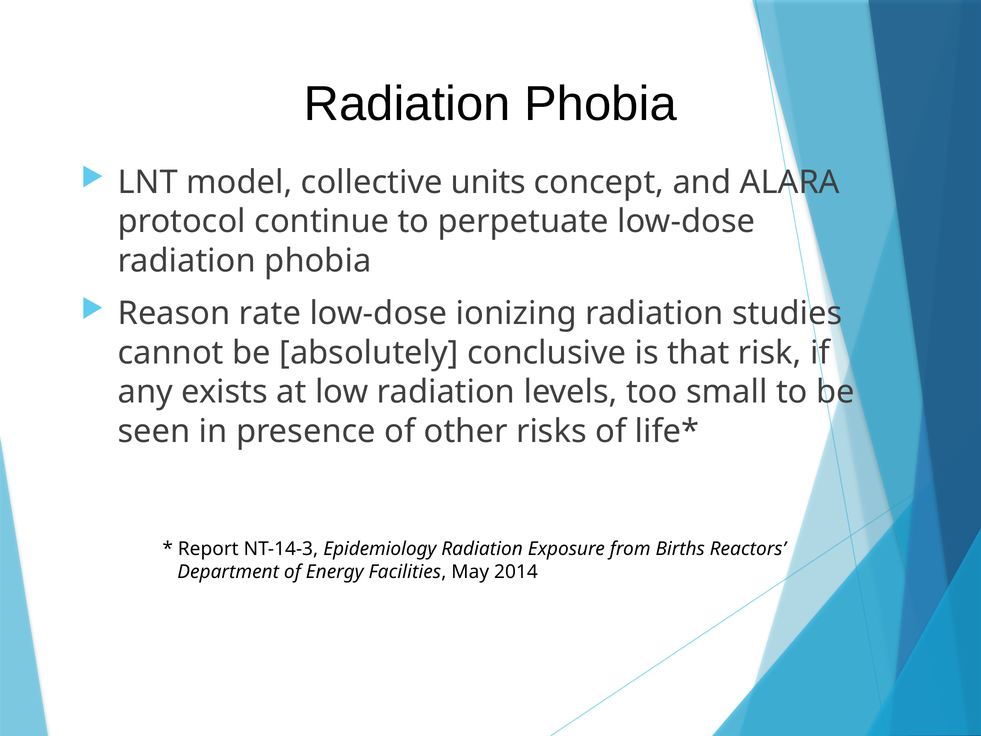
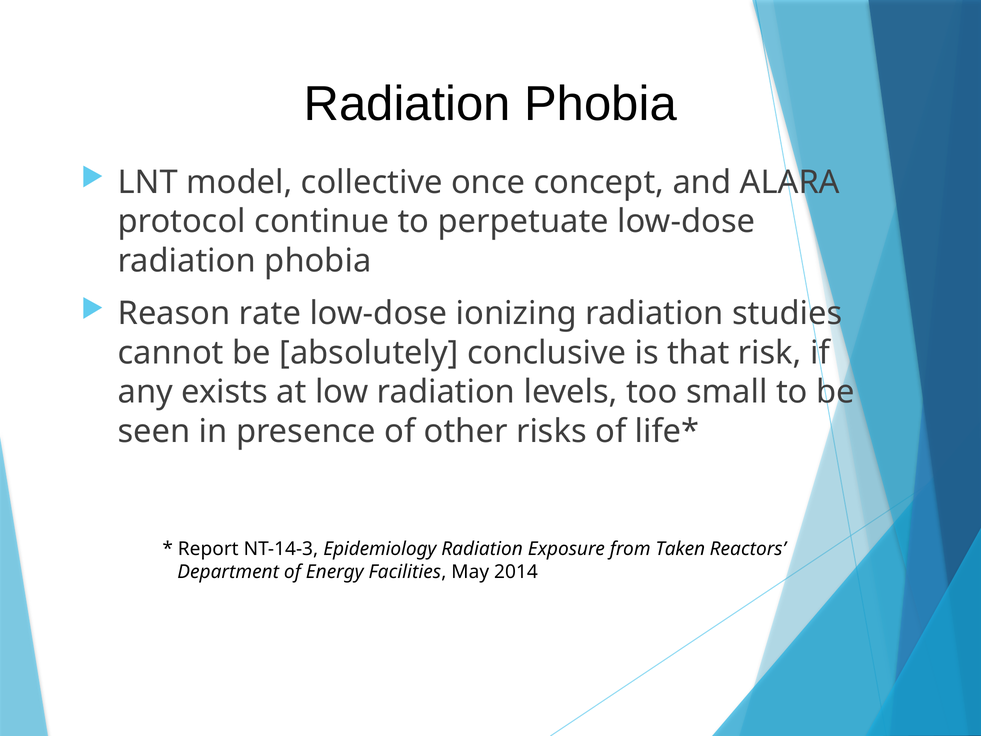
units: units -> once (488, 182)
Births: Births -> Taken (680, 549)
